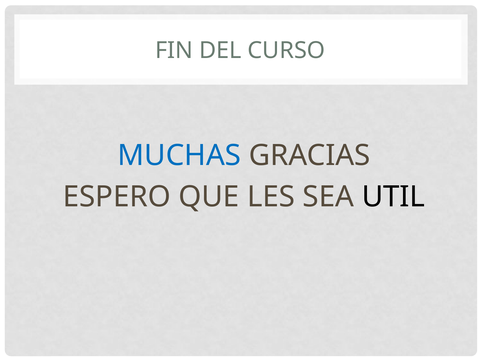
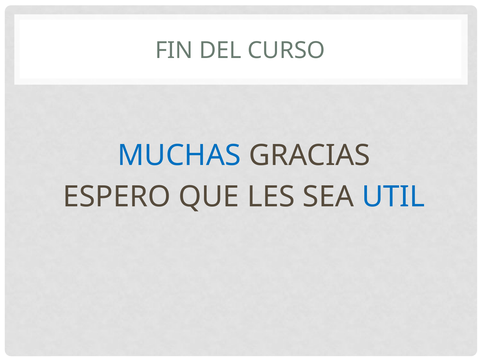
UTIL colour: black -> blue (393, 197)
